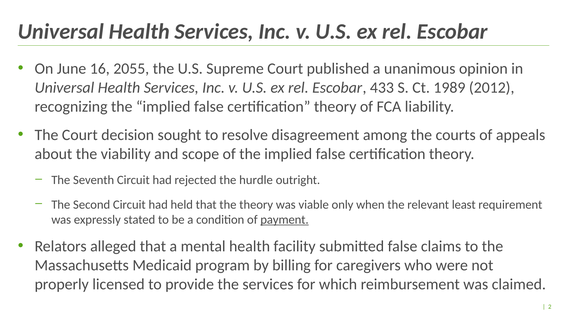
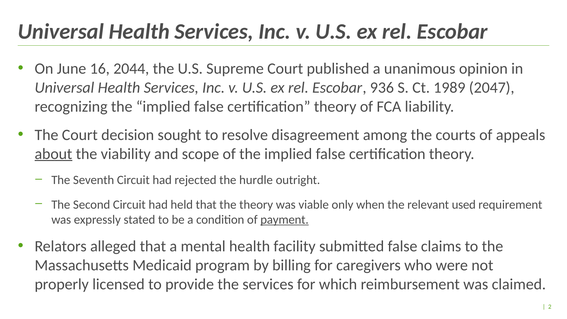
2055: 2055 -> 2044 (131, 69)
433: 433 -> 936 (382, 88)
2012: 2012 -> 2047 (492, 88)
about underline: none -> present (53, 154)
least: least -> used (464, 205)
